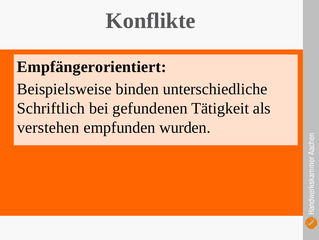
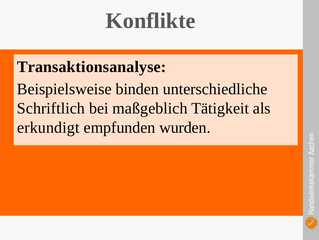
Empfängerorientiert: Empfängerorientiert -> Transaktionsanalyse (92, 67)
gefundenen: gefundenen -> maßgeblich (150, 108)
verstehen: verstehen -> erkundigt (48, 127)
